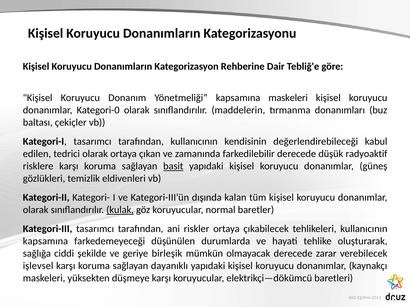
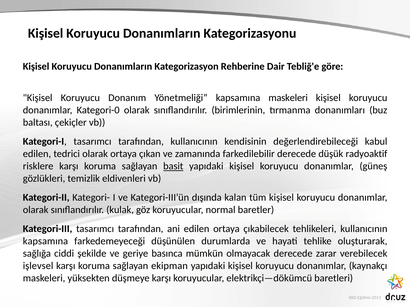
maddelerin: maddelerin -> birimlerinin (238, 110)
kulak underline: present -> none (120, 210)
ani riskler: riskler -> edilen (197, 229)
birleşik: birleşik -> basınca (167, 254)
dayanıklı: dayanıklı -> ekipman (169, 266)
